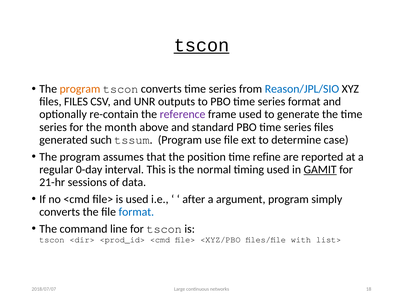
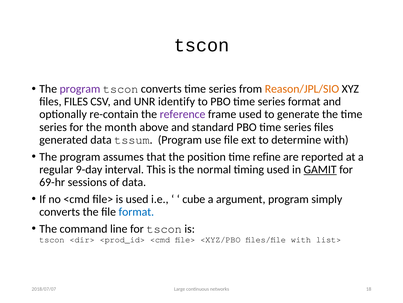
tscon underline: present -> none (201, 45)
program colour: orange -> purple (80, 89)
Reason/JPL/SIO colour: blue -> orange (302, 89)
outputs: outputs -> identify (176, 101)
generated such: such -> data (101, 140)
determine case: case -> with (336, 140)
0-day: 0-day -> 9-day (89, 169)
21-hr: 21-hr -> 69-hr (52, 182)
after: after -> cube (194, 199)
